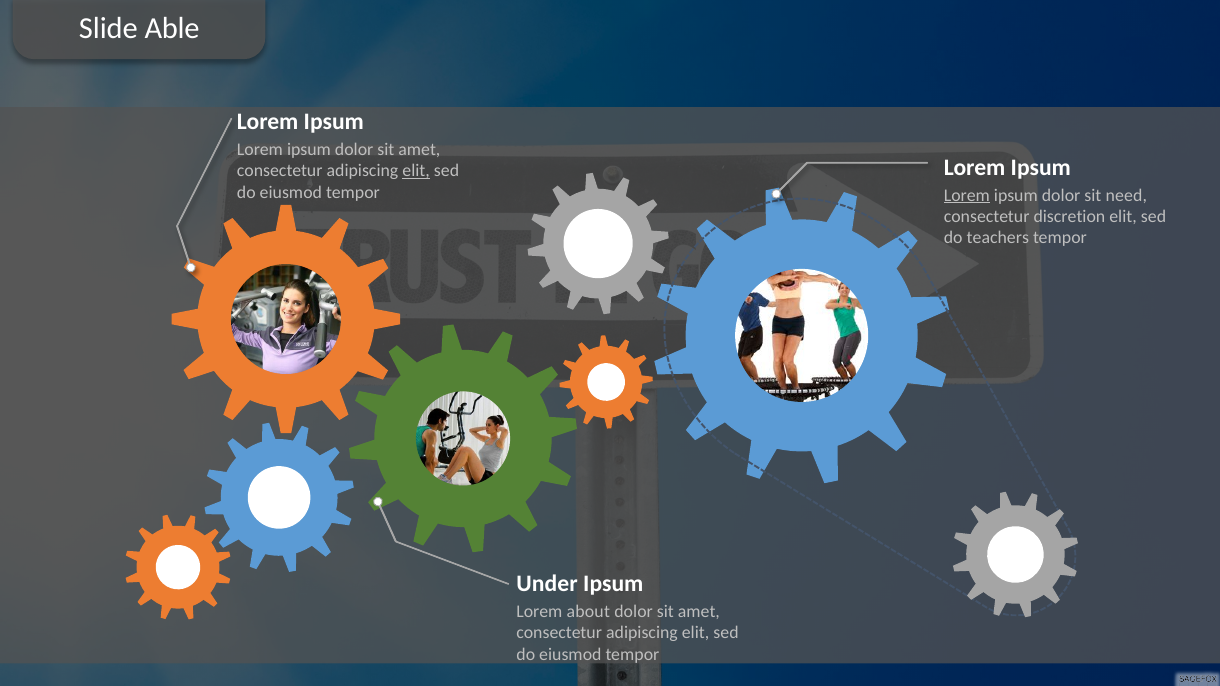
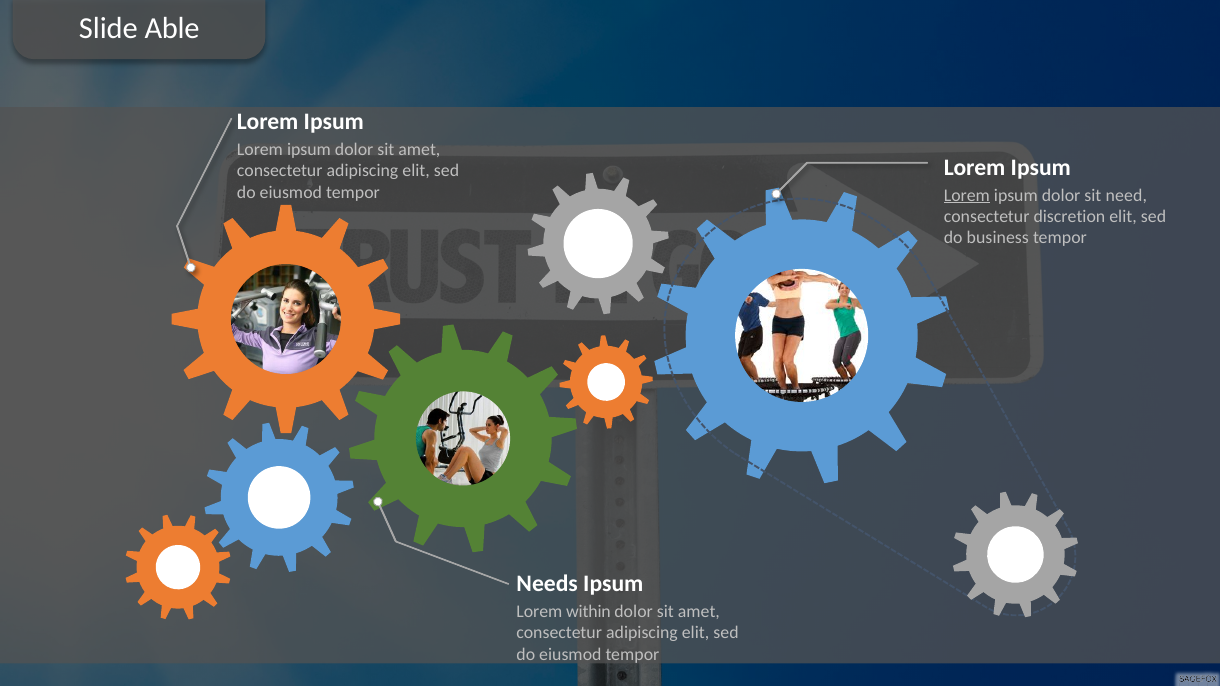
elit underline: present -> none (416, 171)
teachers: teachers -> business (998, 238)
Under: Under -> Needs (547, 584)
about: about -> within (589, 612)
